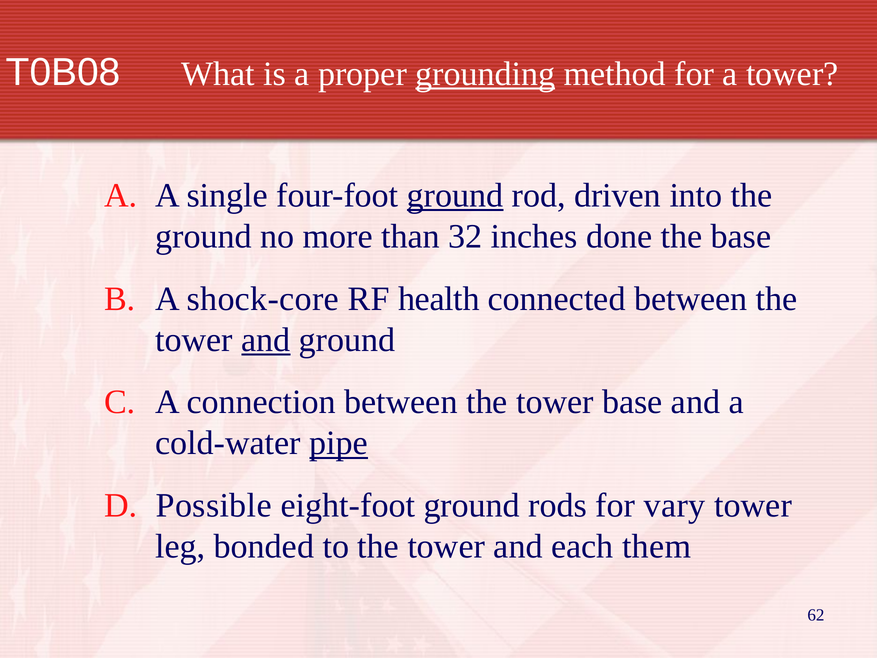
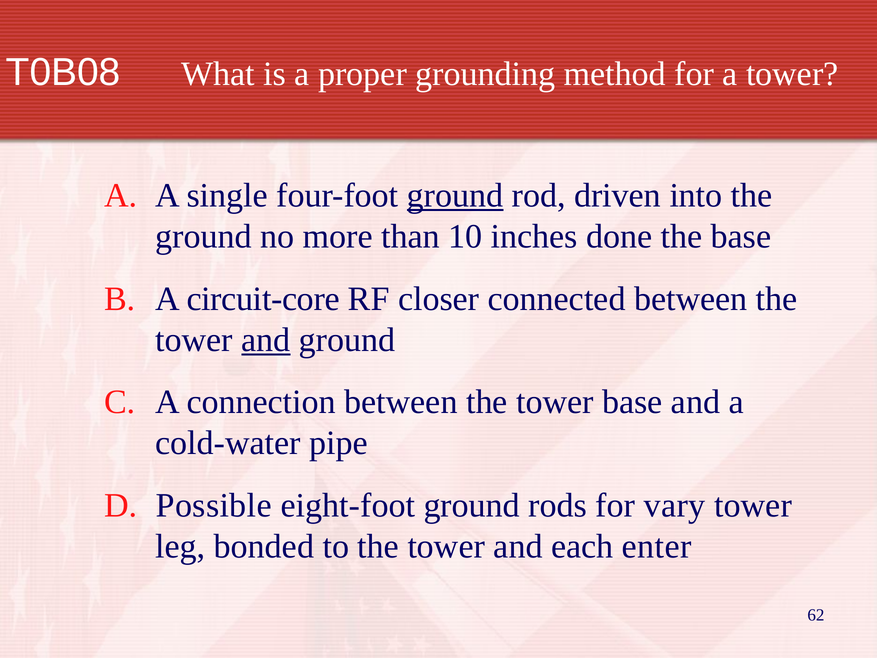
grounding underline: present -> none (485, 74)
32: 32 -> 10 (465, 236)
shock-core: shock-core -> circuit-core (263, 299)
health: health -> closer (439, 299)
pipe underline: present -> none (339, 443)
them: them -> enter (657, 546)
